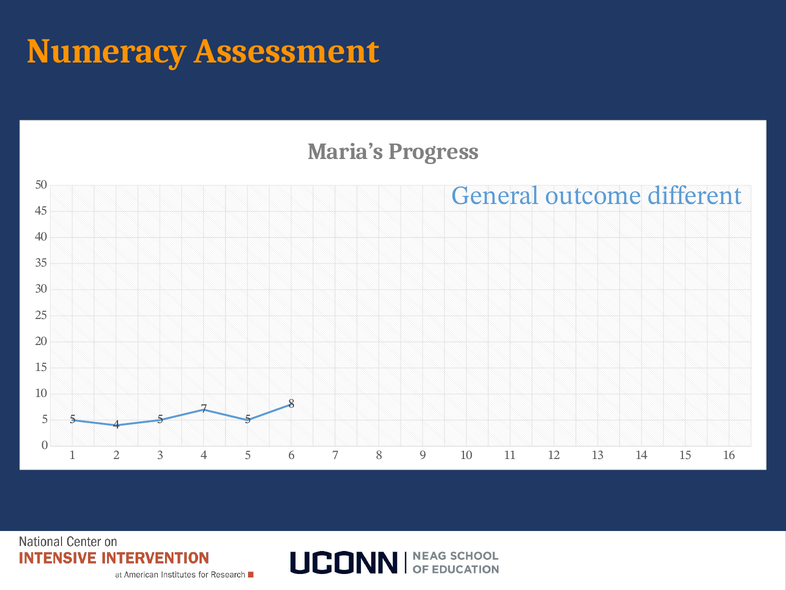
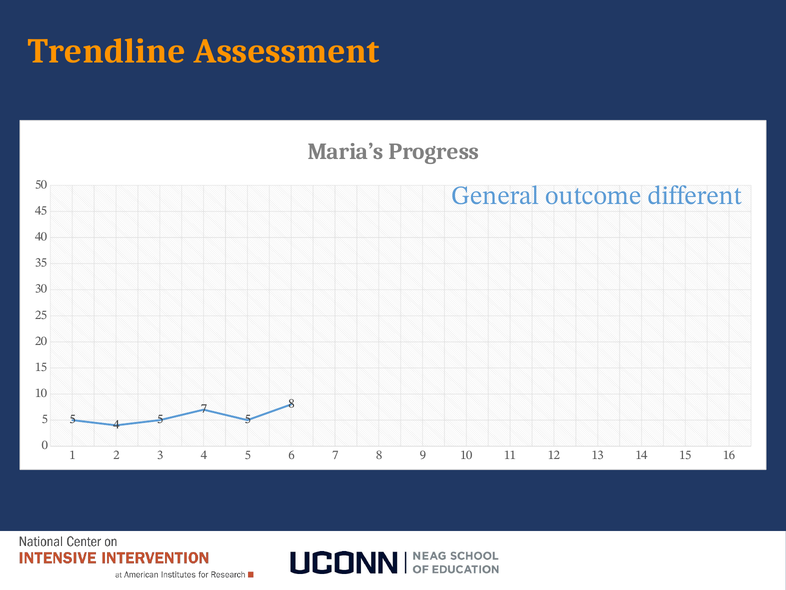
Numeracy: Numeracy -> Trendline (107, 51)
